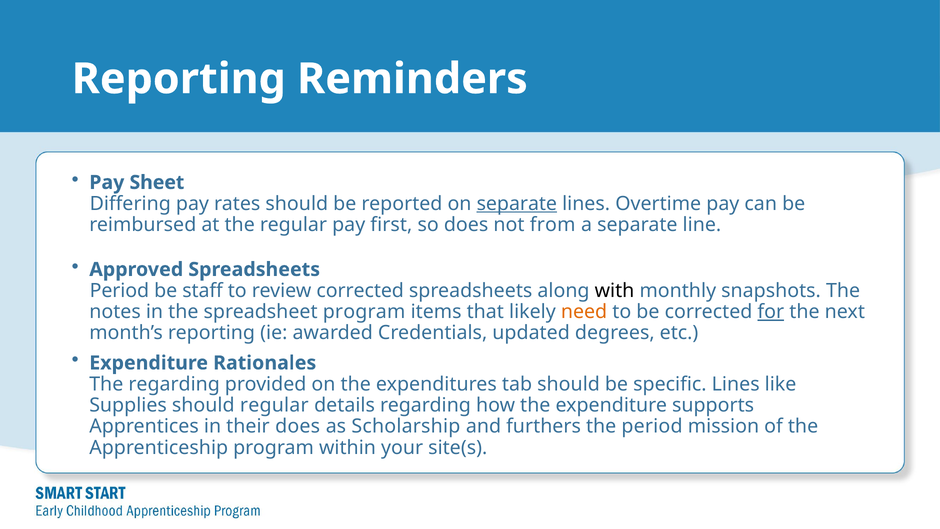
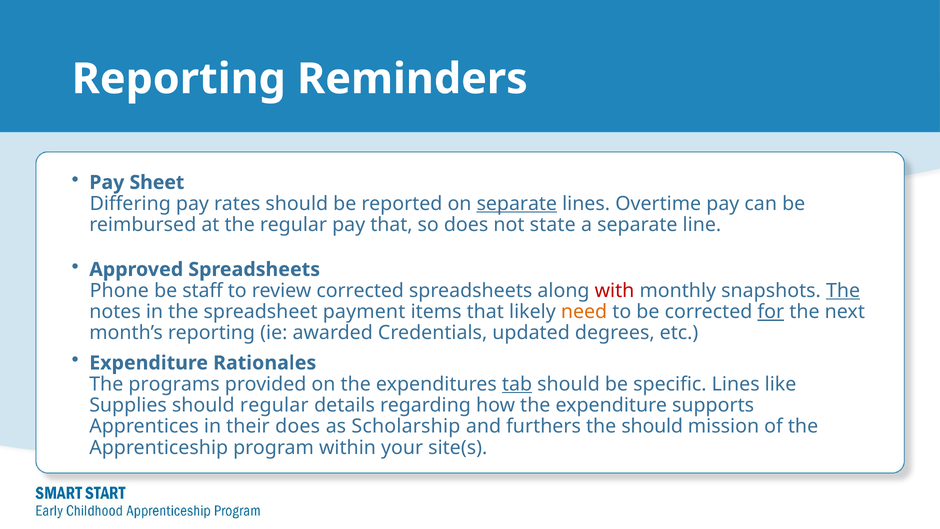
pay first: first -> that (391, 225)
from: from -> state (553, 225)
Period: Period -> Phone (119, 291)
with colour: black -> red (614, 291)
The underline: none -> present (843, 291)
spreadsheet program: program -> payment (364, 312)
The regarding: regarding -> programs (174, 384)
tab underline: none -> present (517, 384)
the period: period -> should (652, 426)
